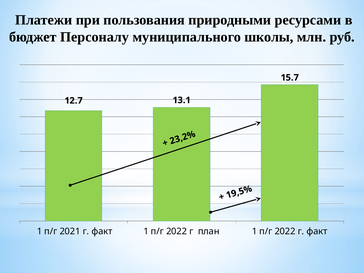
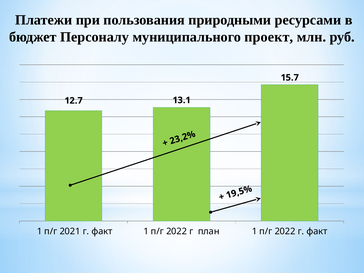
школы: школы -> проект (269, 37)
